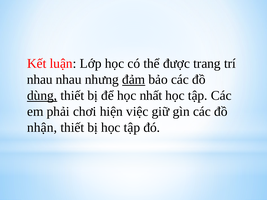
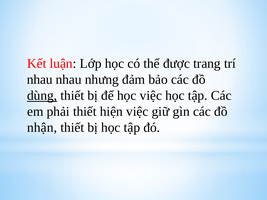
đảm underline: present -> none (134, 80)
học nhất: nhất -> việc (151, 96)
phải chơi: chơi -> thiết (85, 112)
